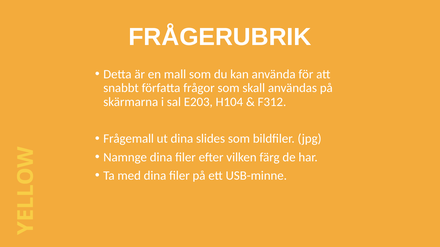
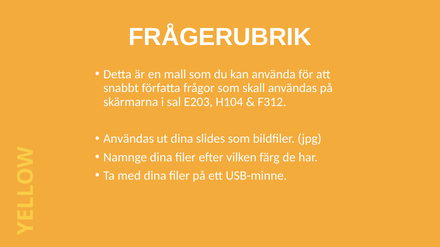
Frågemall: Frågemall -> Användas (129, 139)
